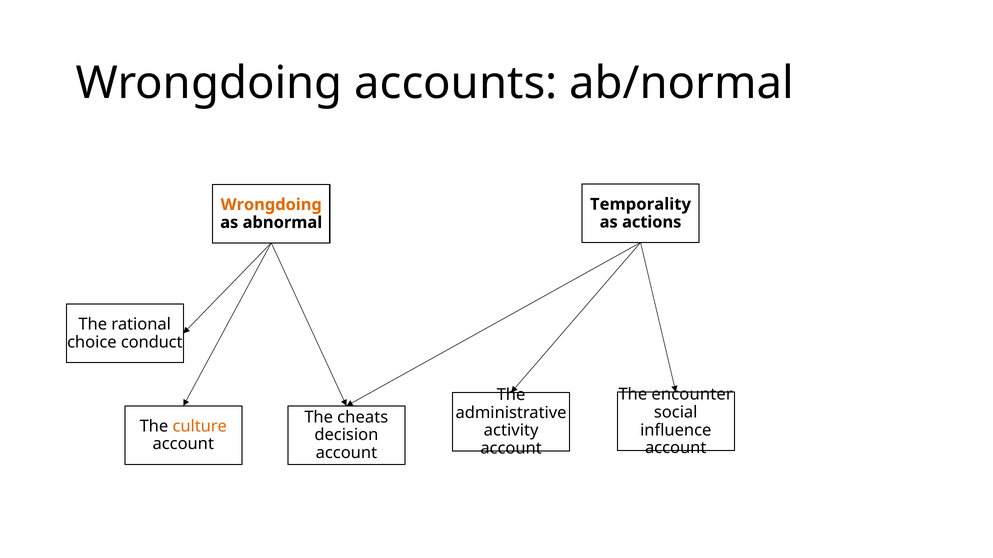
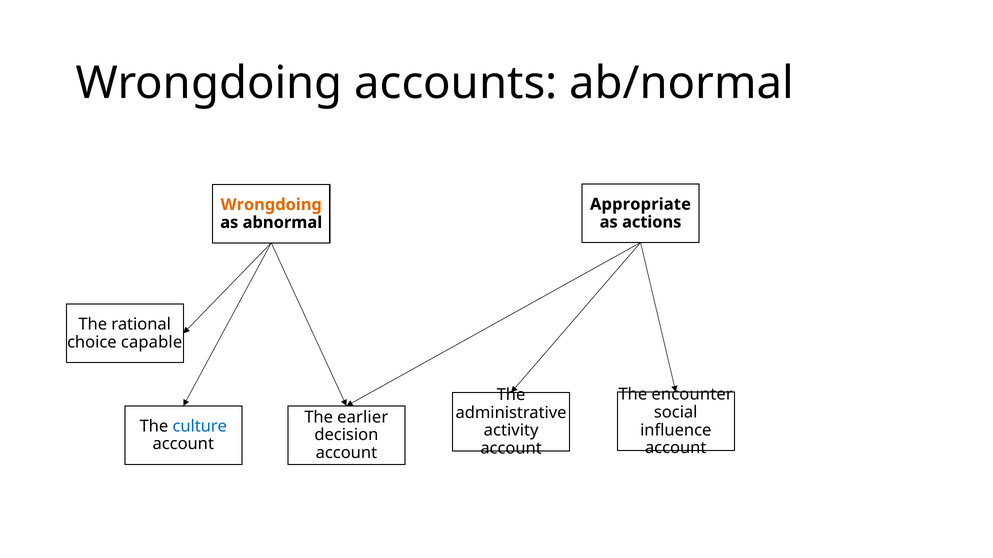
Temporality: Temporality -> Appropriate (640, 204)
conduct: conduct -> capable (152, 342)
cheats: cheats -> earlier (363, 418)
culture colour: orange -> blue (200, 427)
